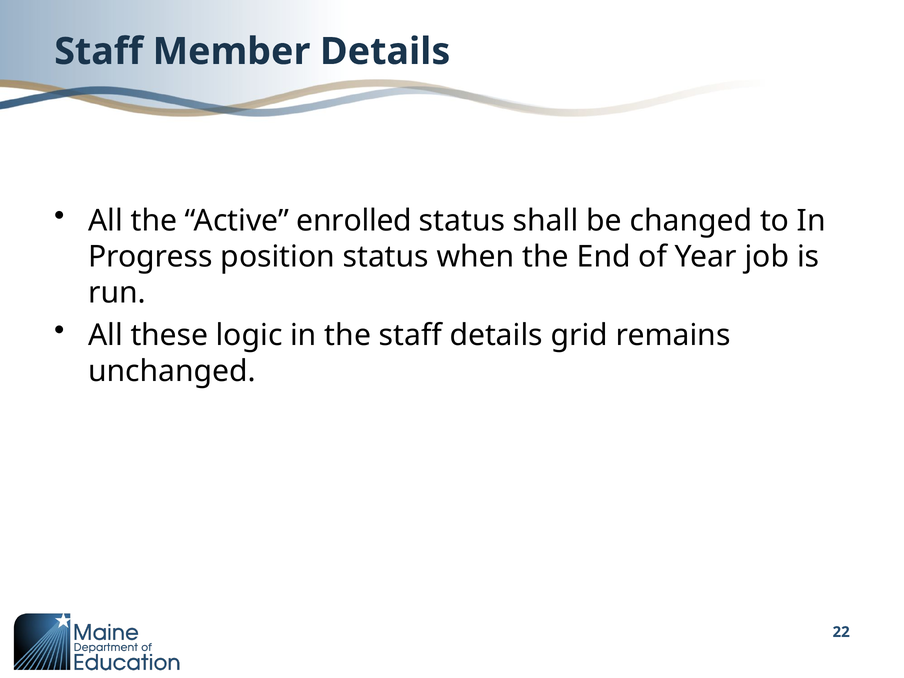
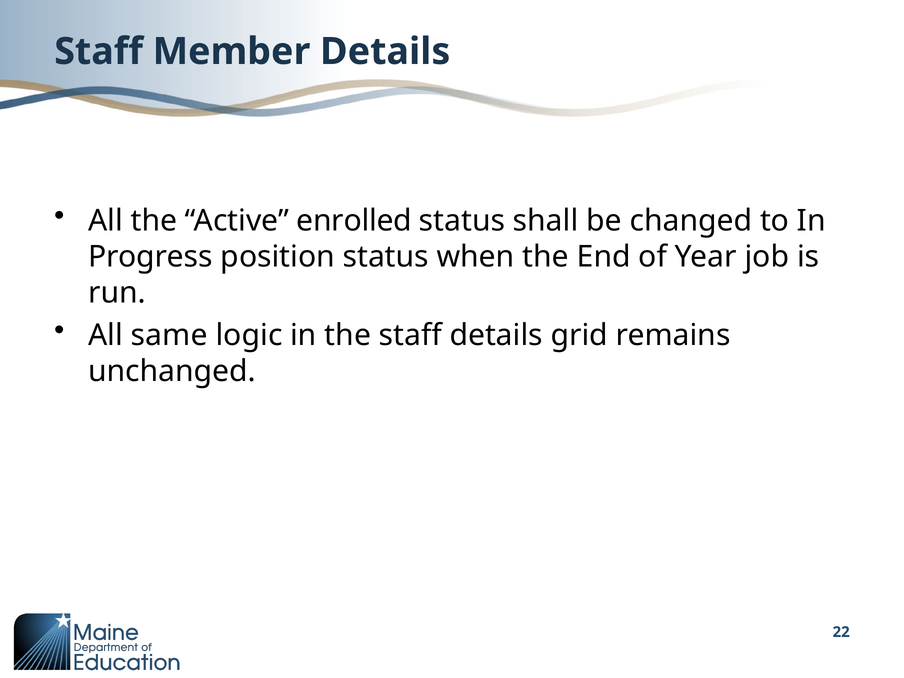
these: these -> same (169, 335)
